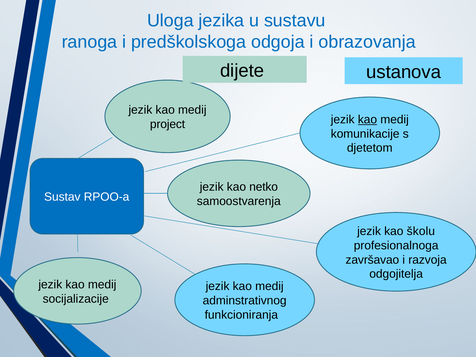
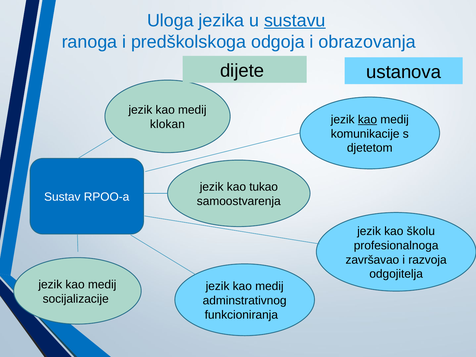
sustavu underline: none -> present (295, 21)
project: project -> klokan (167, 124)
netko: netko -> tukao (264, 187)
